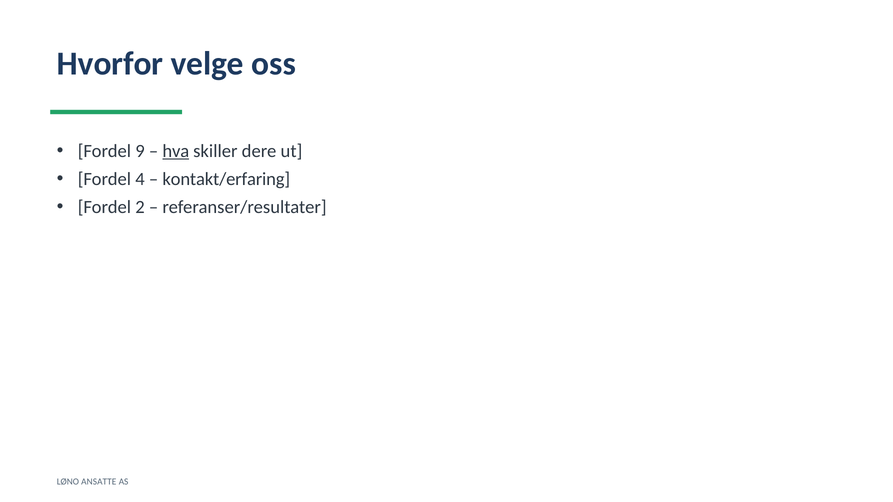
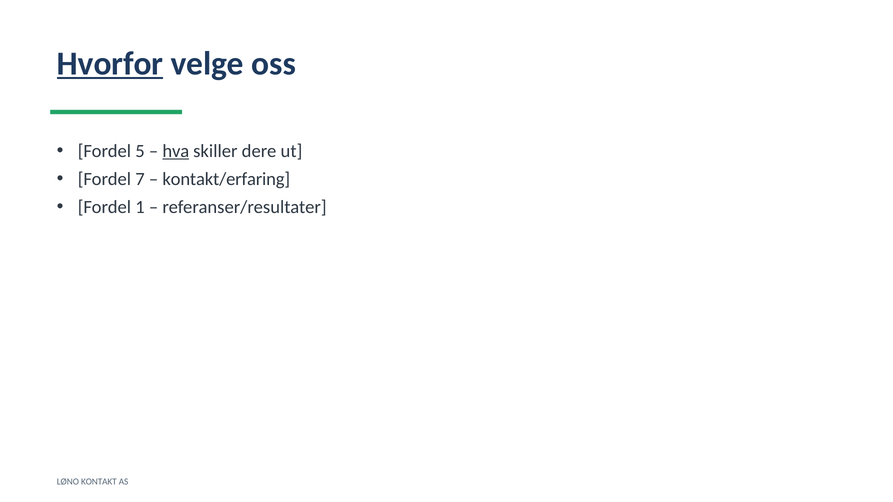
Hvorfor underline: none -> present (110, 64)
9: 9 -> 5 (140, 151)
4: 4 -> 7 (140, 179)
2: 2 -> 1 (140, 207)
ANSATTE: ANSATTE -> KONTAKT (99, 482)
